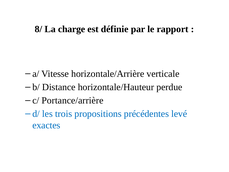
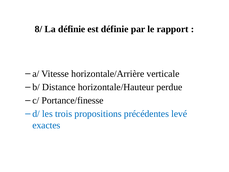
La charge: charge -> définie (72, 29)
Portance/arrière: Portance/arrière -> Portance/finesse (73, 100)
